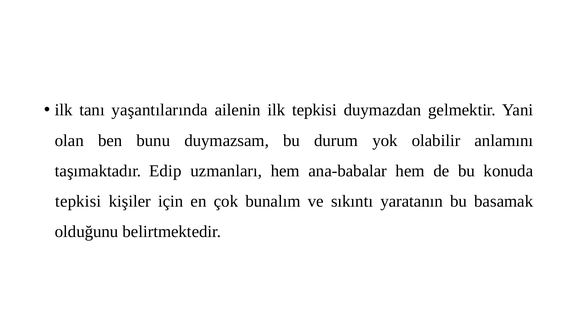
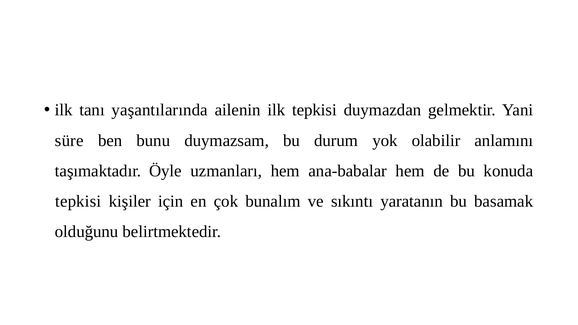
olan: olan -> süre (69, 140)
Edip: Edip -> Öyle (165, 171)
